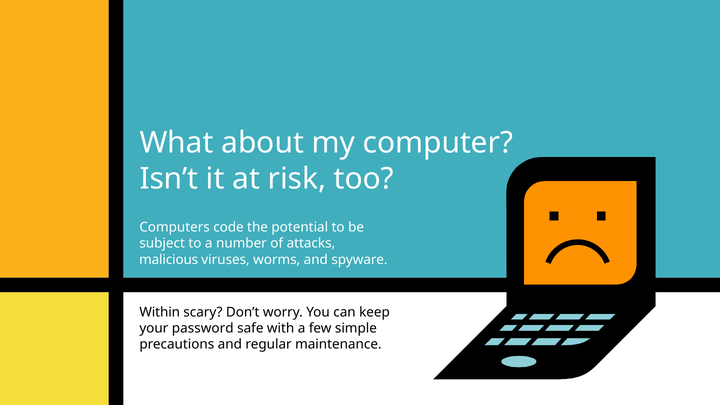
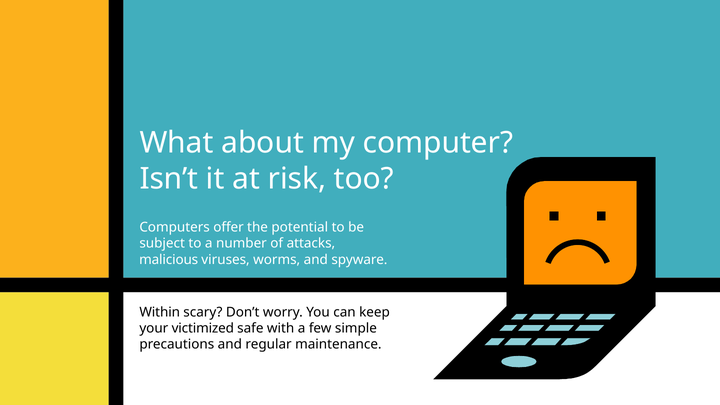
code: code -> offer (229, 227)
password: password -> victimized (203, 328)
